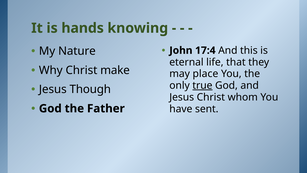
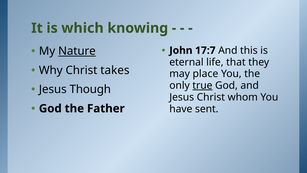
hands: hands -> which (83, 28)
17:4: 17:4 -> 17:7 (205, 50)
Nature underline: none -> present (77, 51)
make: make -> takes (115, 70)
